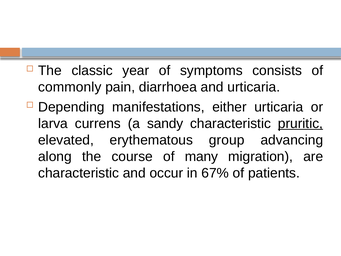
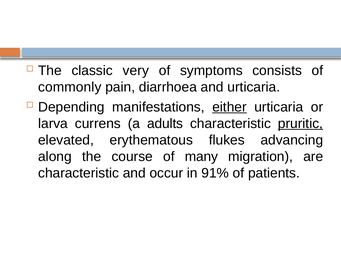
year: year -> very (136, 71)
either underline: none -> present (229, 107)
sandy: sandy -> adults (165, 123)
group: group -> flukes (227, 140)
67%: 67% -> 91% (215, 173)
